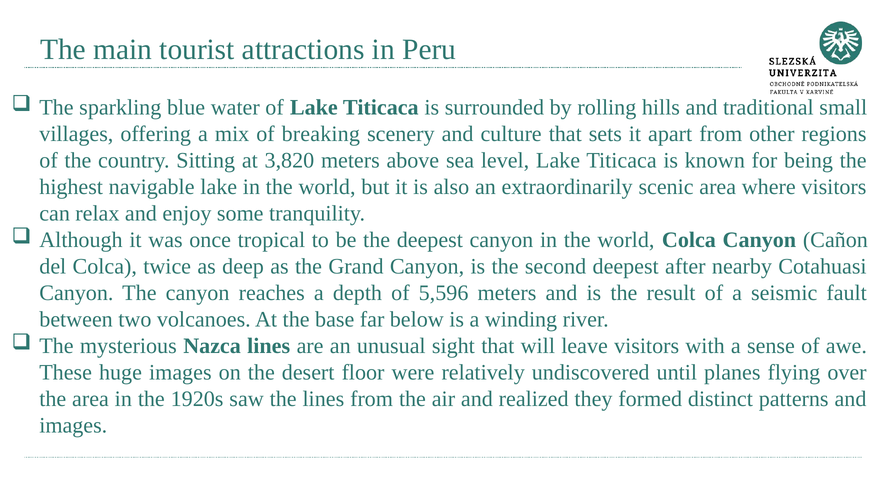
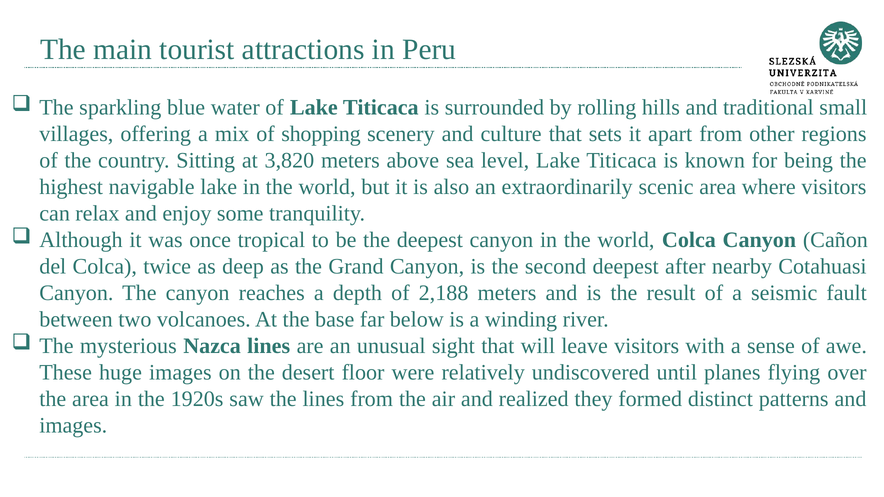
breaking: breaking -> shopping (321, 134)
5,596: 5,596 -> 2,188 (444, 293)
